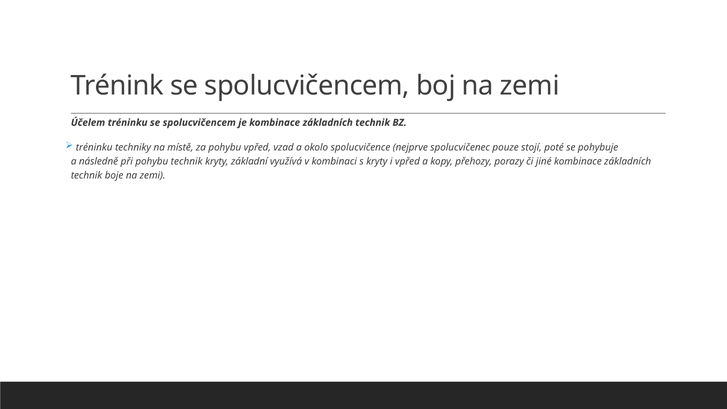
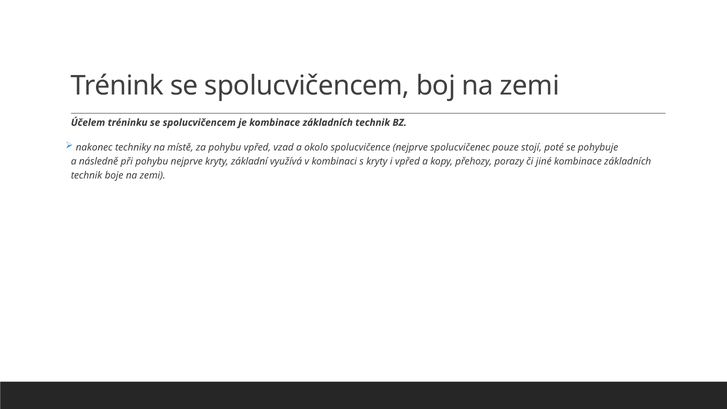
tréninku: tréninku -> nakonec (94, 147)
pohybu technik: technik -> nejprve (187, 161)
